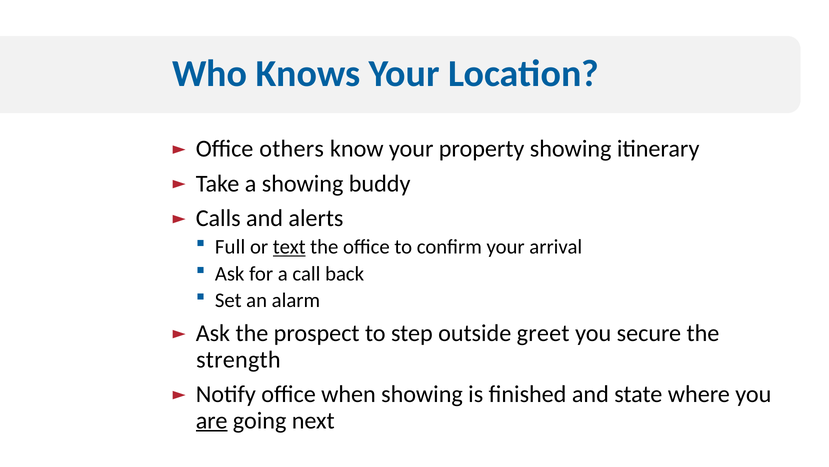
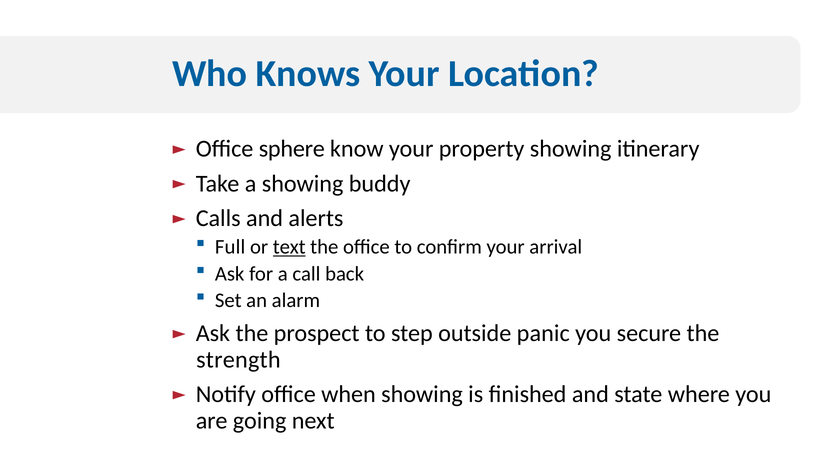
others: others -> sphere (292, 149)
greet: greet -> panic (543, 333)
are underline: present -> none (212, 420)
